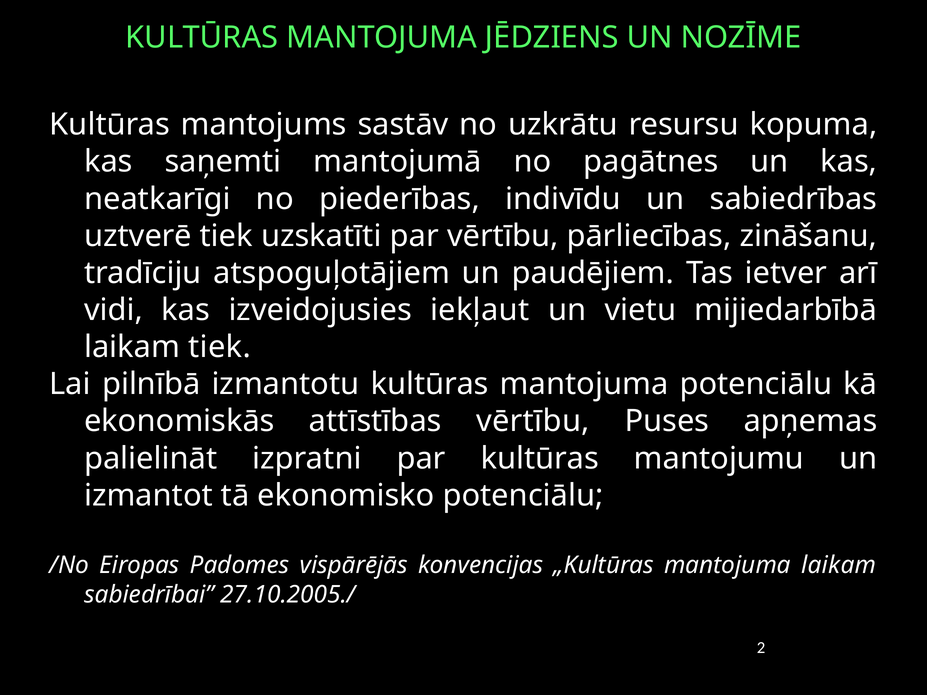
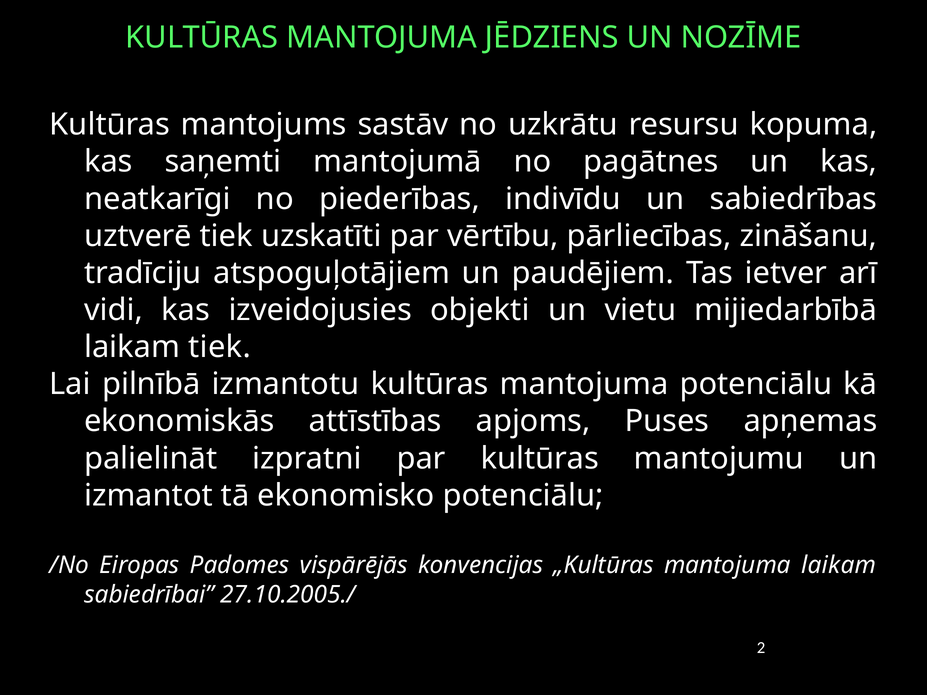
iekļaut: iekļaut -> objekti (480, 310)
attīstības vērtību: vērtību -> apjoms (533, 421)
